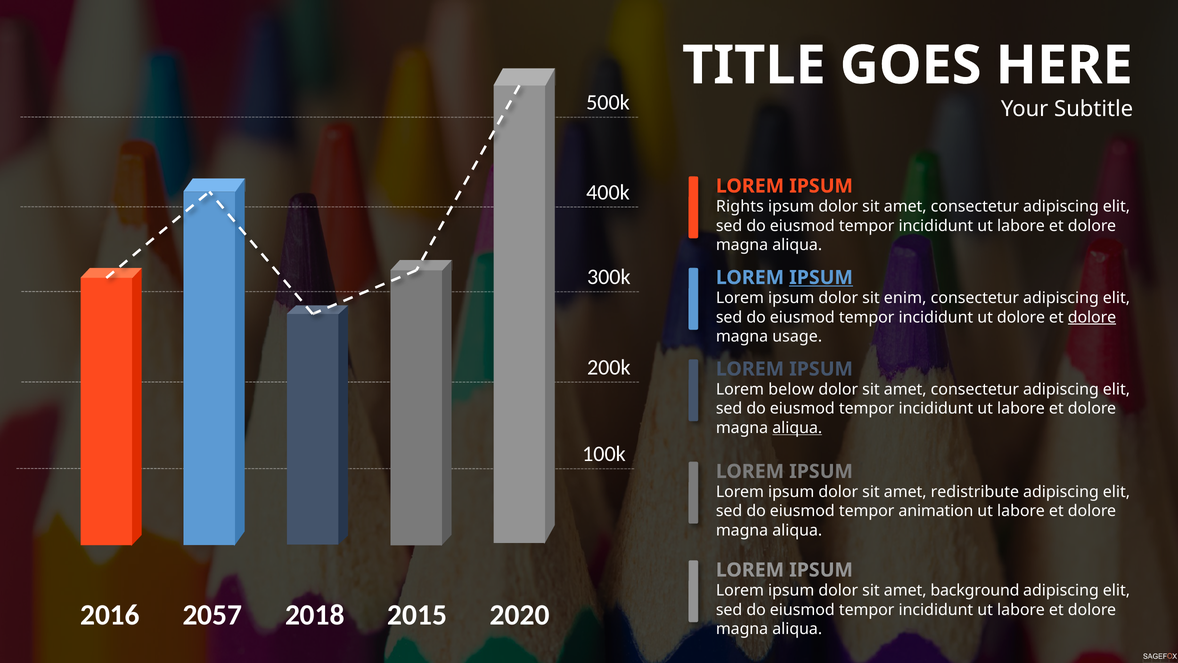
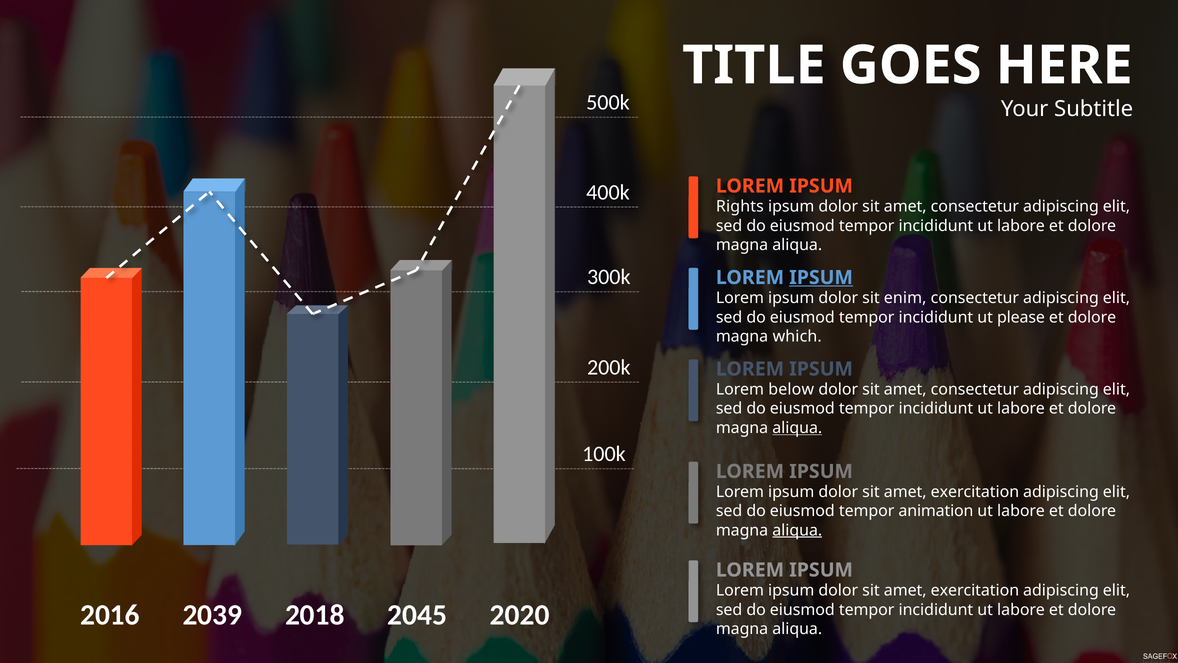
ut dolore: dolore -> please (1021, 317)
dolore underline: present -> none (1092, 317)
usage: usage -> which (797, 336)
redistribute: redistribute -> exercitation (975, 492)
aliqua underline: none -> present (797, 530)
background: background -> exercitation (975, 590)
2057: 2057 -> 2039 (212, 615)
2015: 2015 -> 2045 (417, 615)
